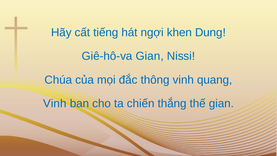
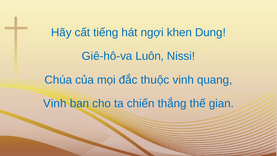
Giê-hô-va Gian: Gian -> Luôn (150, 56)
thông: thông -> thuộc (155, 80)
